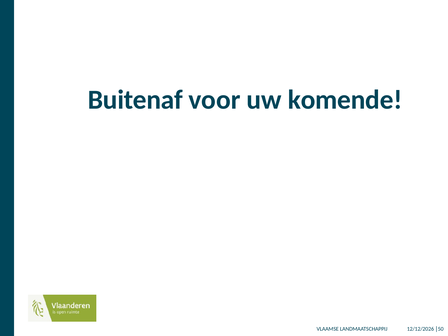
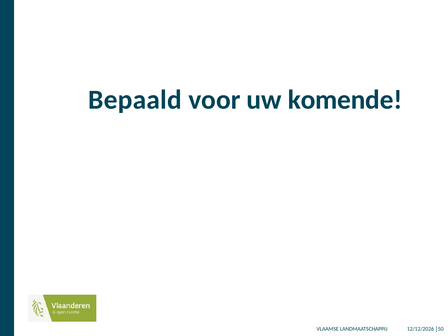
Buitenaf: Buitenaf -> Bepaald (135, 100)
